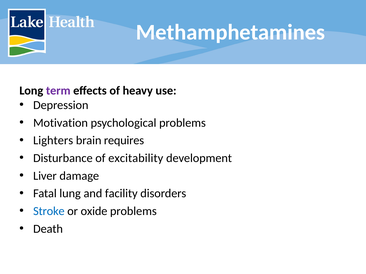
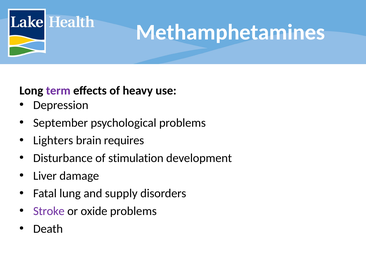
Motivation: Motivation -> September (61, 123)
excitability: excitability -> stimulation (136, 158)
facility: facility -> supply (121, 194)
Stroke colour: blue -> purple (49, 212)
